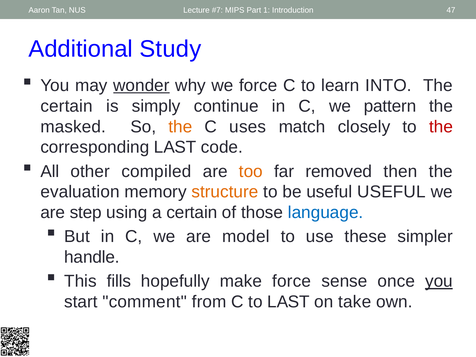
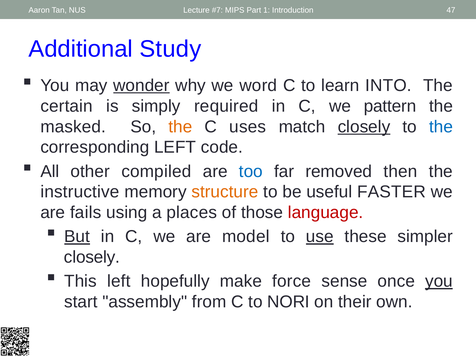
we force: force -> word (258, 85)
continue: continue -> required (226, 106)
closely underline: none -> present (364, 127)
the colour: red -> blue (441, 127)
corresponding LAST: LAST -> LEFT (175, 147)
too colour: orange -> blue (251, 171)
evaluation: evaluation -> instructive (80, 192)
useful USEFUL: USEFUL -> FASTER (391, 192)
step: step -> fails (86, 213)
a certain: certain -> places (192, 213)
language colour: blue -> red (326, 213)
But underline: none -> present (77, 237)
use underline: none -> present (320, 237)
handle: handle -> closely (92, 257)
This fills: fills -> left (119, 281)
comment: comment -> assembly (145, 302)
to LAST: LAST -> NORI (289, 302)
take: take -> their (355, 302)
